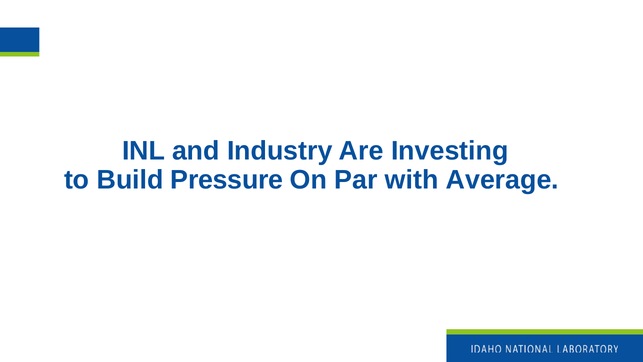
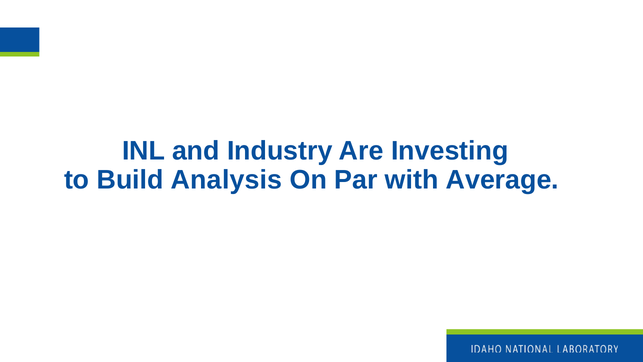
Pressure: Pressure -> Analysis (227, 180)
